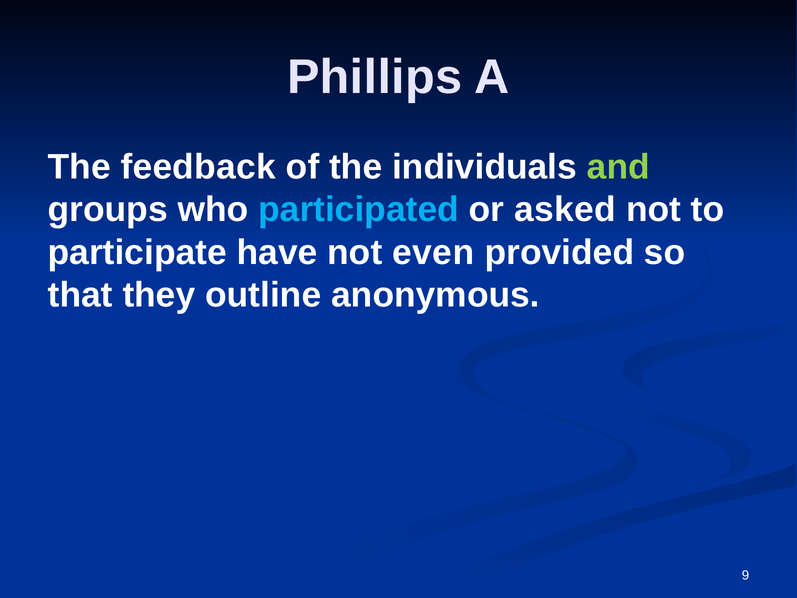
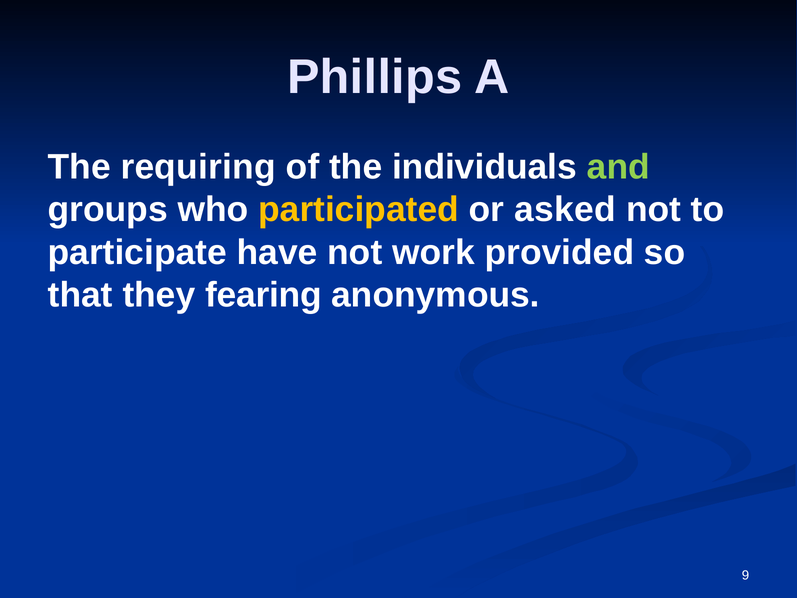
feedback: feedback -> requiring (198, 167)
participated colour: light blue -> yellow (359, 210)
even: even -> work (433, 252)
outline: outline -> fearing (263, 295)
